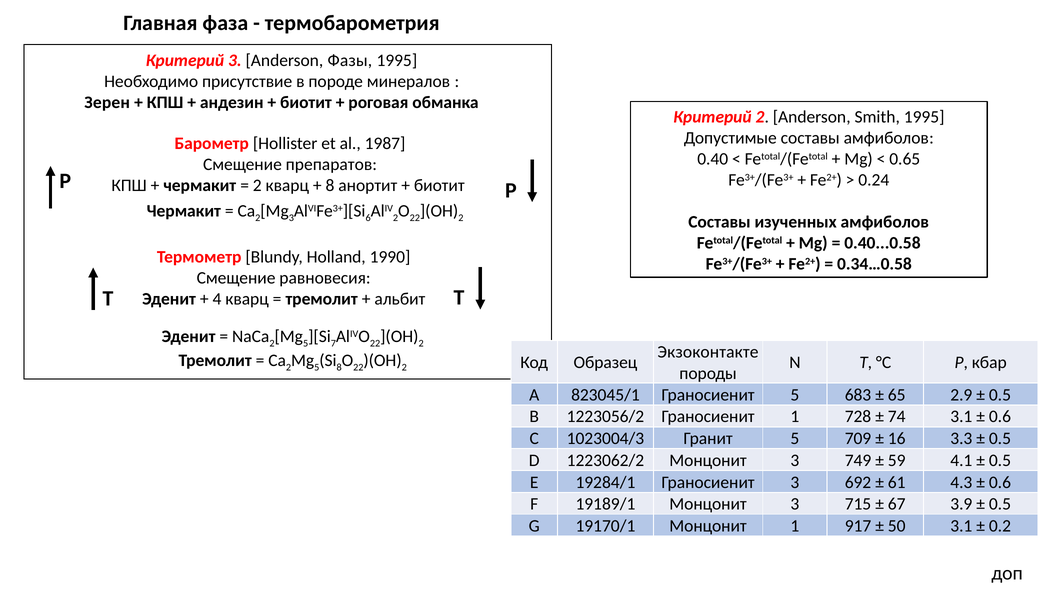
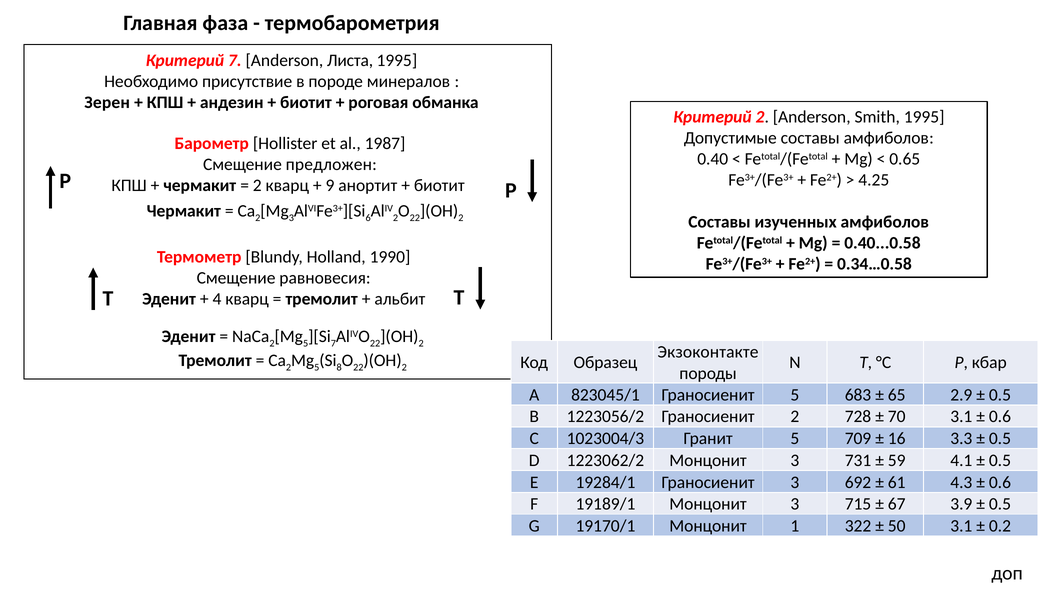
Критерий 3: 3 -> 7 (235, 60)
Фазы: Фазы -> Листа (350, 60)
препаратов: препаратов -> предложен (331, 165)
0.24: 0.24 -> 4.25 (874, 180)
8: 8 -> 9 (330, 186)
Граносиенит 1: 1 -> 2 (795, 417)
74: 74 -> 70 (897, 417)
749: 749 -> 731 (858, 461)
917: 917 -> 322 (858, 526)
